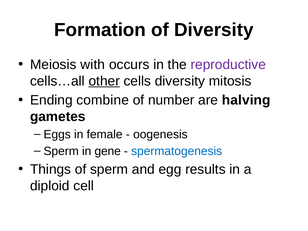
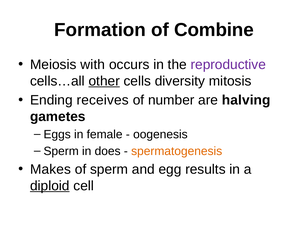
of Diversity: Diversity -> Combine (214, 30)
combine: combine -> receives (103, 100)
gene: gene -> does (108, 151)
spermatogenesis colour: blue -> orange (177, 151)
Things: Things -> Makes (50, 169)
diploid underline: none -> present (50, 186)
